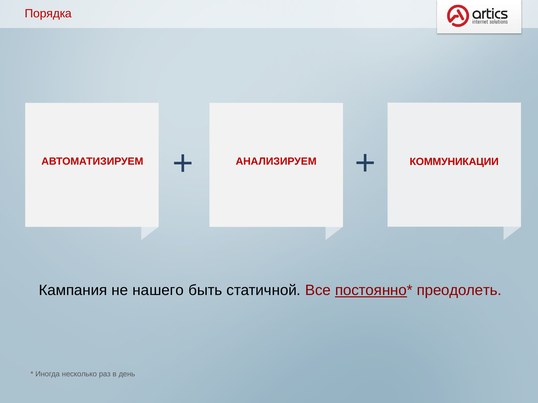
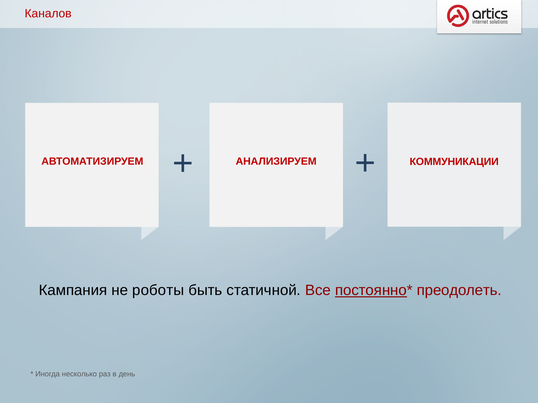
Порядка: Порядка -> Каналов (48, 14)
нашего: нашего -> роботы (158, 291)
